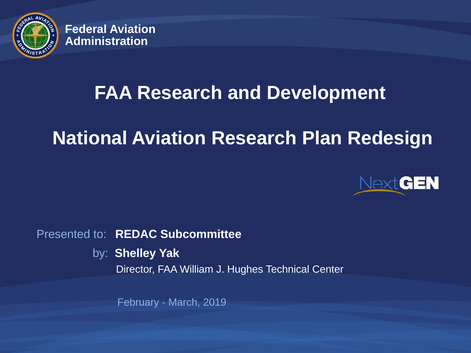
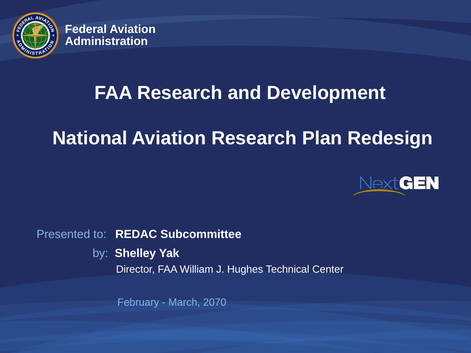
2019: 2019 -> 2070 (215, 303)
